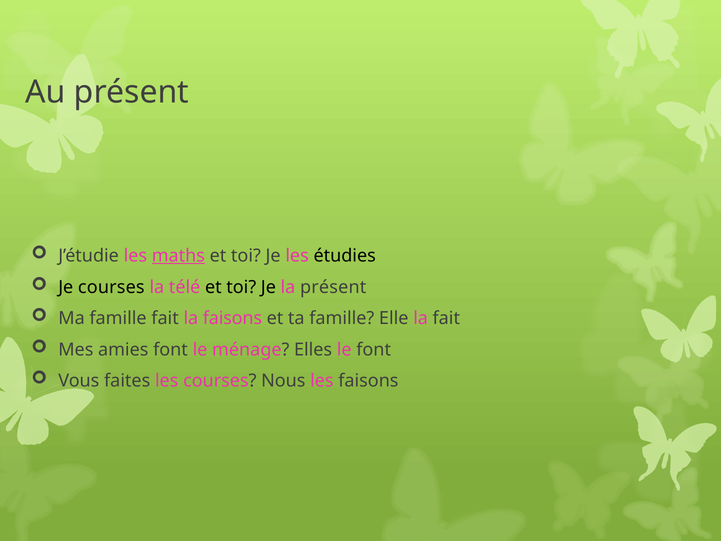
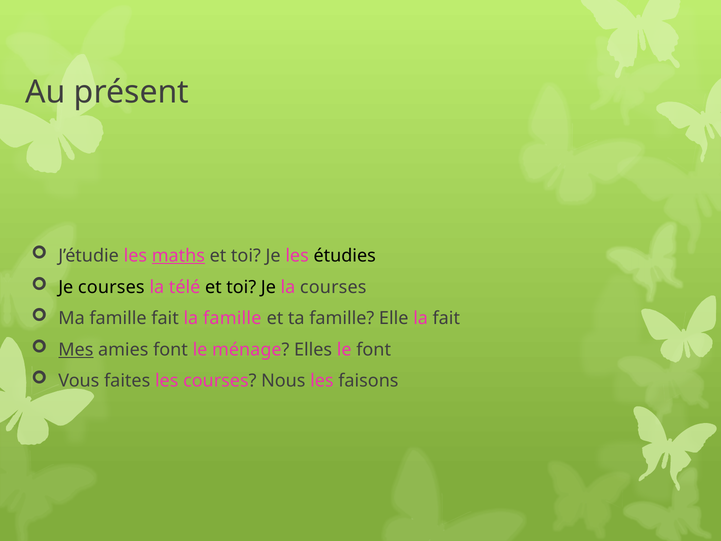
la présent: présent -> courses (333, 287)
la faisons: faisons -> famille (232, 318)
Mes underline: none -> present (76, 349)
